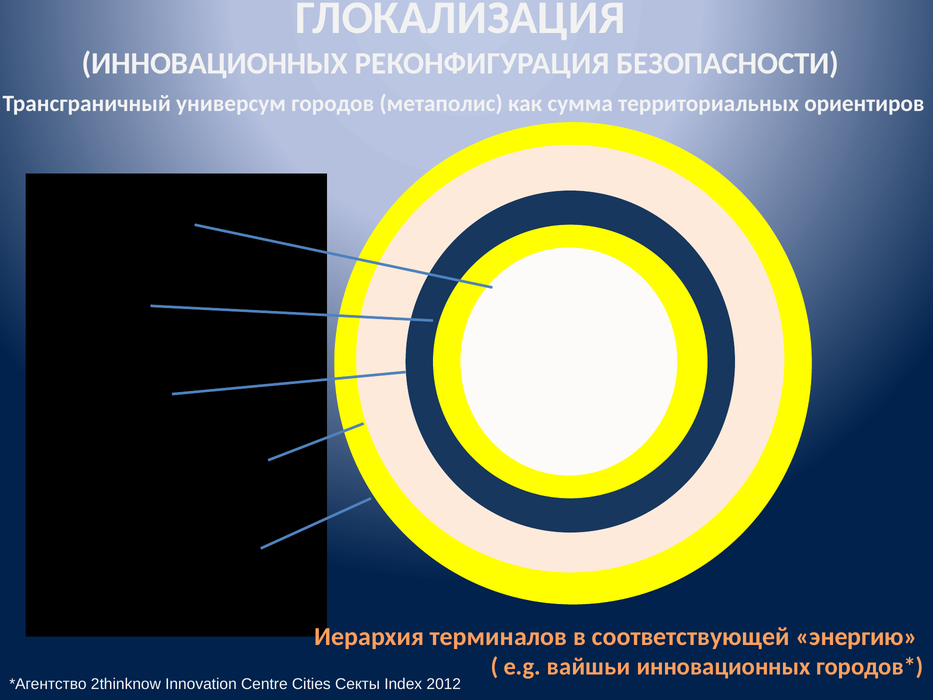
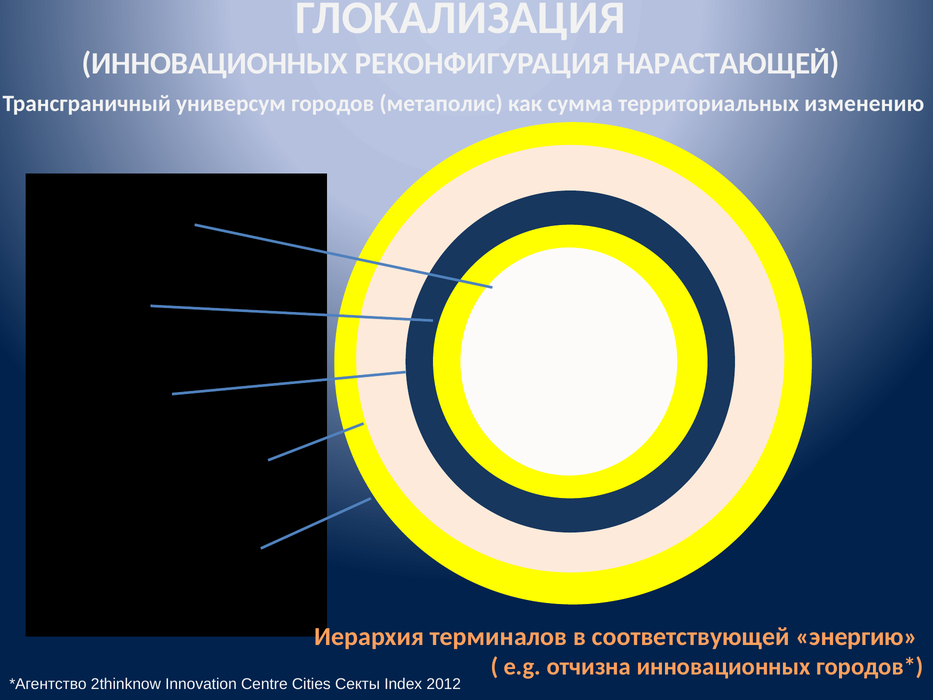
БЕЗОПАСНОСТИ: БЕЗОПАСНОСТИ -> НАРАСТАЮЩЕЙ (728, 63)
ориентиров: ориентиров -> изменению (864, 103)
вайшьи: вайшьи -> отчизна (589, 667)
